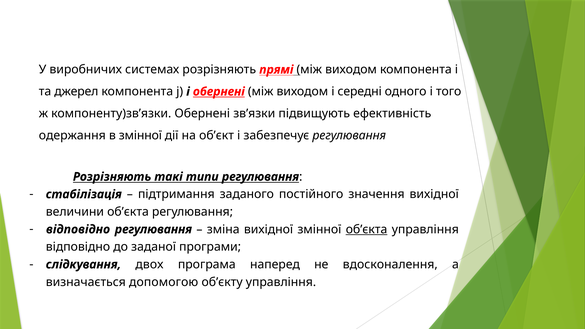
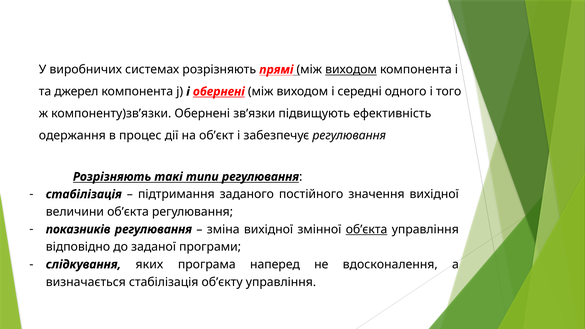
виходом underline: none -> present (351, 70)
в змінної: змінної -> процес (140, 135)
відповідно: відповідно -> показників (78, 229)
двох: двох -> яких (149, 265)
визначається допомогою: допомогою -> стабілізація (164, 282)
